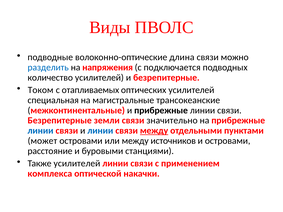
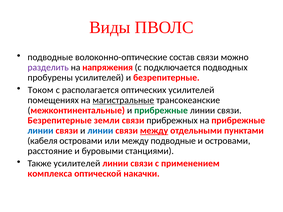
длина: длина -> состав (182, 57)
разделить colour: blue -> purple (48, 67)
количество: количество -> пробурены (50, 78)
отапливаемых: отапливаемых -> располагается (90, 90)
специальная: специальная -> помещениях (53, 100)
магистральные underline: none -> present (123, 100)
прибрежные colour: black -> green (161, 110)
значительно: значительно -> прибрежных (172, 121)
может: может -> кабеля (43, 141)
между источников: источников -> подводные (173, 141)
